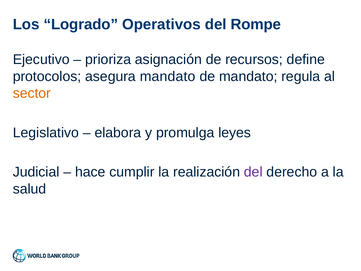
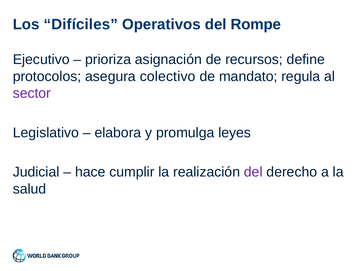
Logrado: Logrado -> Difíciles (81, 24)
asegura mandato: mandato -> colectivo (168, 76)
sector colour: orange -> purple (32, 93)
